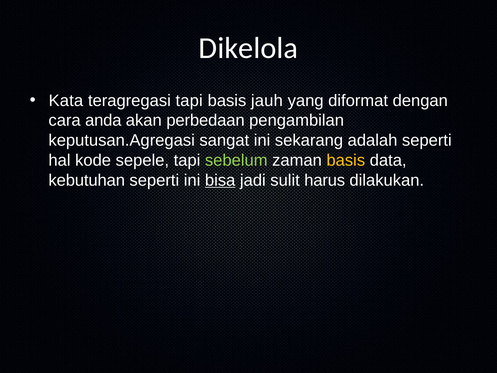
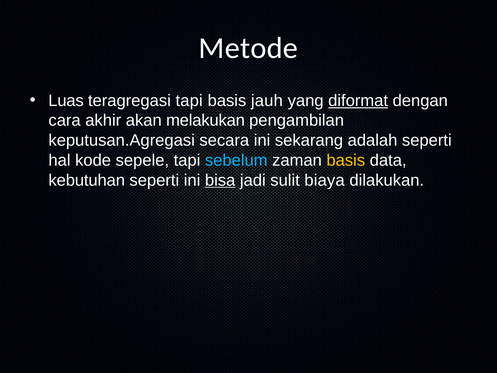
Dikelola: Dikelola -> Metode (248, 48)
Kata: Kata -> Luas (66, 101)
diformat underline: none -> present (358, 101)
anda: anda -> akhir (103, 120)
perbedaan: perbedaan -> melakukan (206, 120)
sangat: sangat -> secara (224, 140)
sebelum colour: light green -> light blue (236, 160)
harus: harus -> biaya (325, 180)
